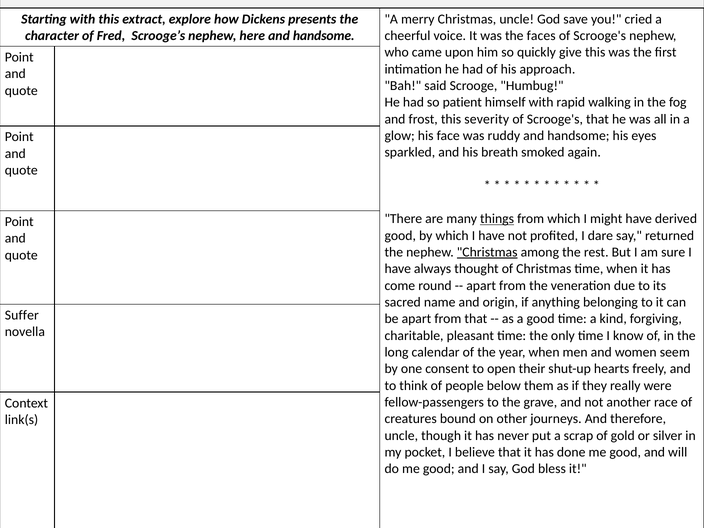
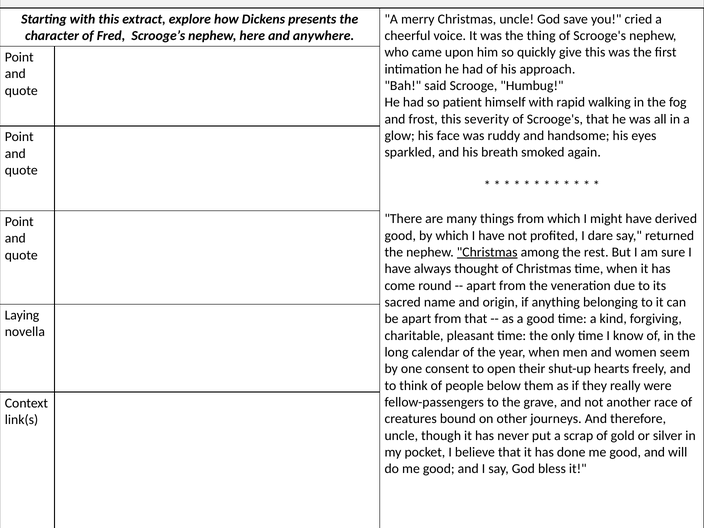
here and handsome: handsome -> anywhere (324, 36)
faces: faces -> thing (541, 36)
things underline: present -> none (497, 219)
Suffer: Suffer -> Laying (22, 315)
